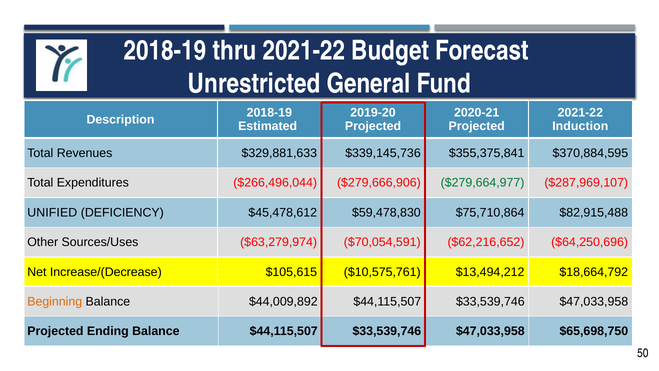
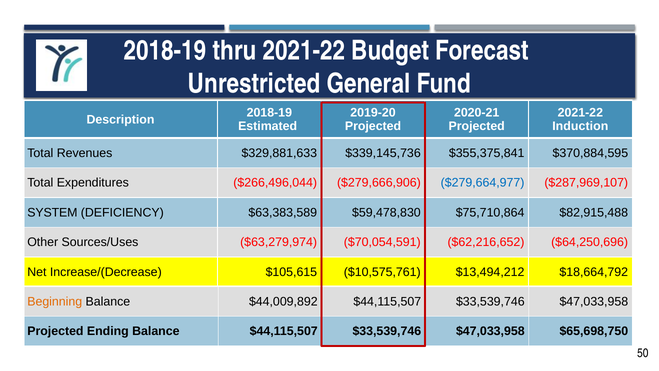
$279,664,977 colour: green -> blue (483, 183)
UNIFIED: UNIFIED -> SYSTEM (52, 212)
$45,478,612: $45,478,612 -> $63,383,589 (283, 212)
